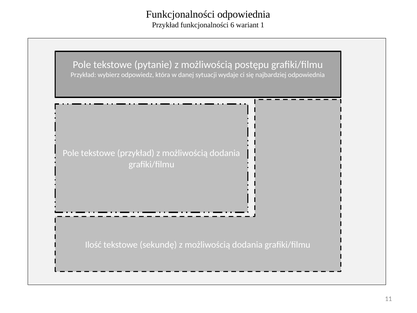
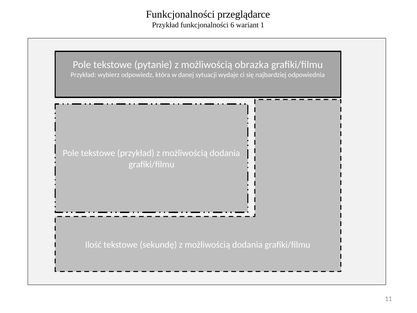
Funkcjonalności odpowiednia: odpowiednia -> przeglądarce (244, 14)
postępu: postępu -> obrazka (252, 65)
